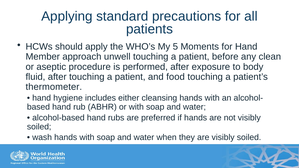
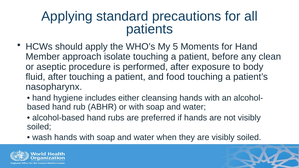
unwell: unwell -> isolate (117, 57)
thermometer: thermometer -> nasopharynx (54, 87)
